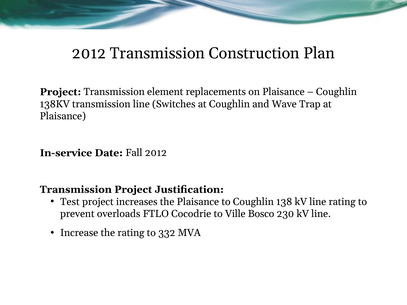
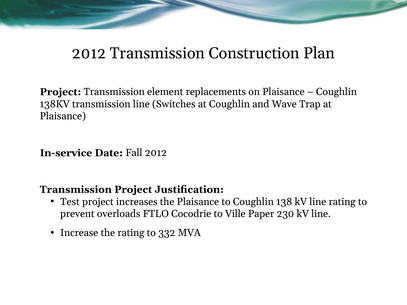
Bosco: Bosco -> Paper (261, 214)
